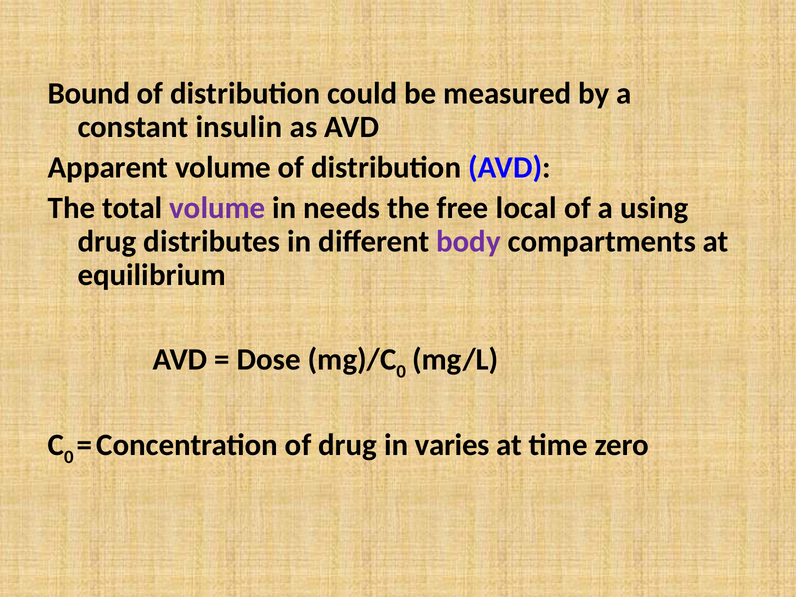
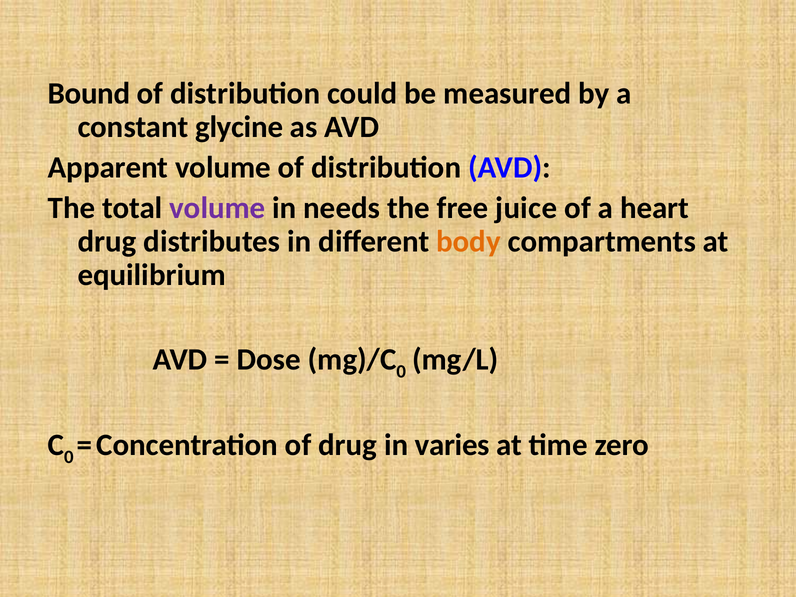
insulin: insulin -> glycine (239, 127)
local: local -> juice (526, 208)
using: using -> heart (654, 208)
body colour: purple -> orange (469, 241)
